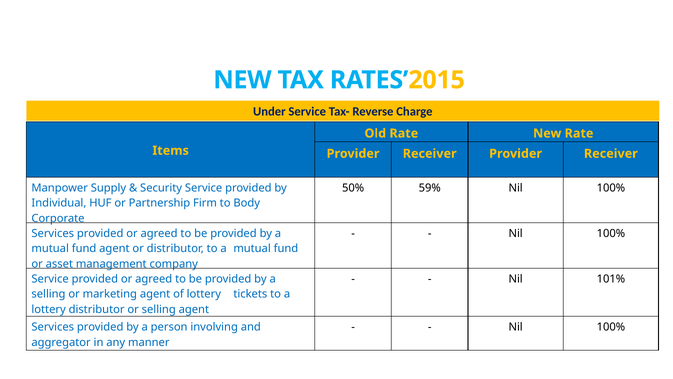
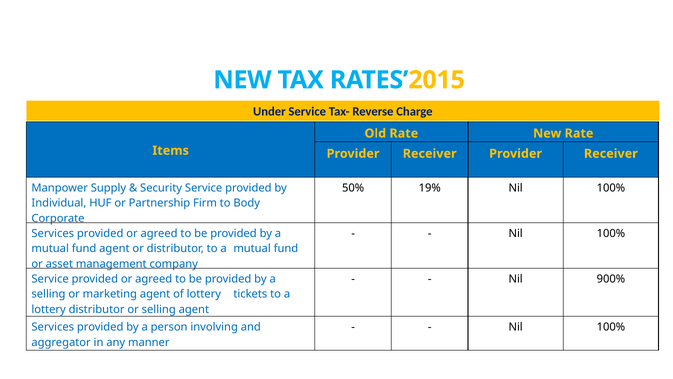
59%: 59% -> 19% (430, 188)
101%: 101% -> 900% (611, 279)
